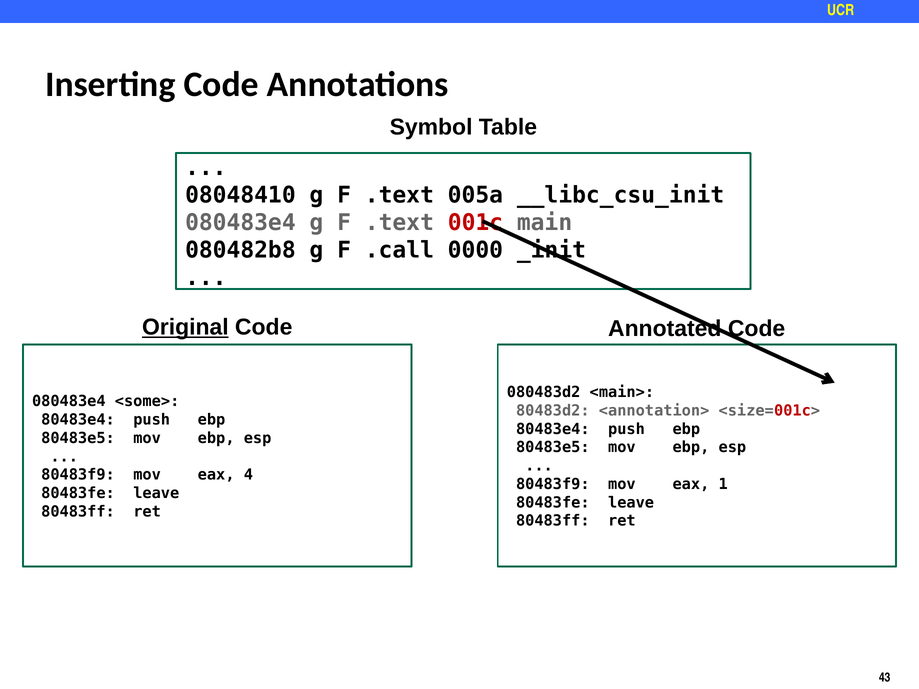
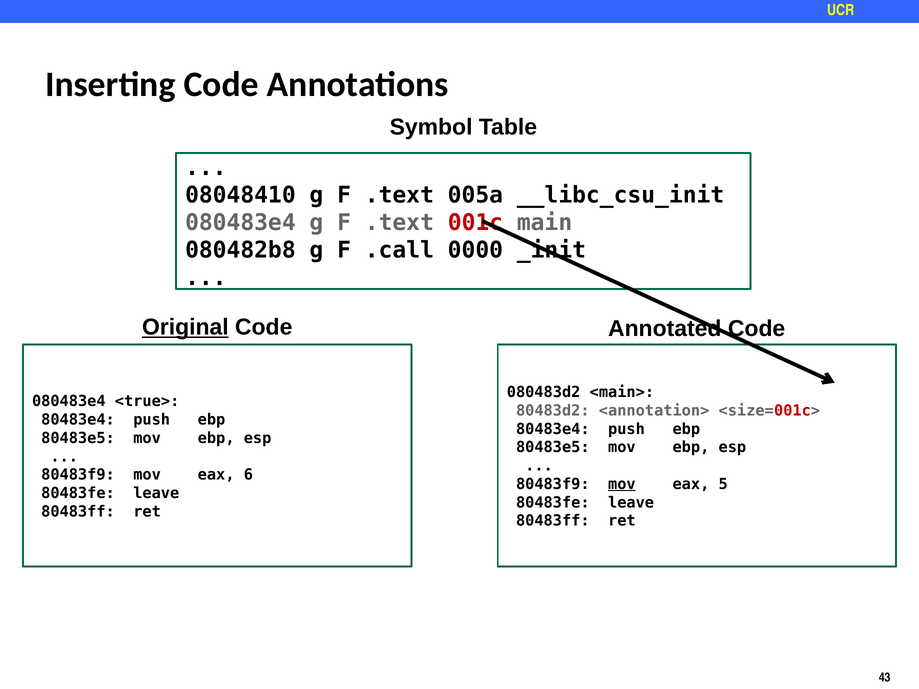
<some>: <some> -> <true> (147, 402)
4: 4 -> 6 (248, 475)
mov underline: none -> present (622, 484)
1: 1 -> 5 (723, 484)
